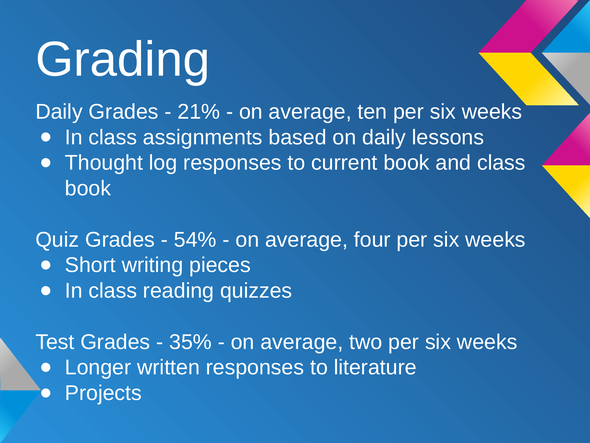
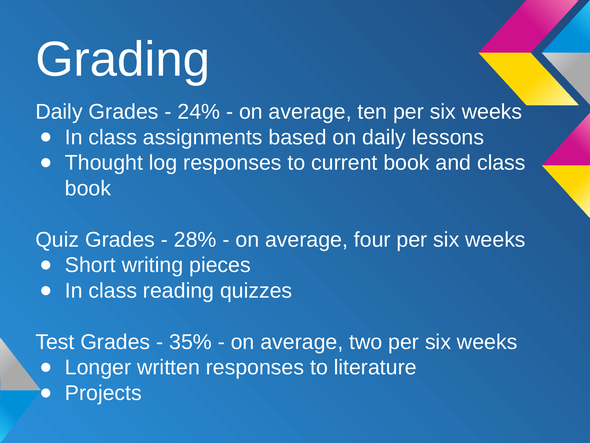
21%: 21% -> 24% (199, 112)
54%: 54% -> 28% (195, 239)
